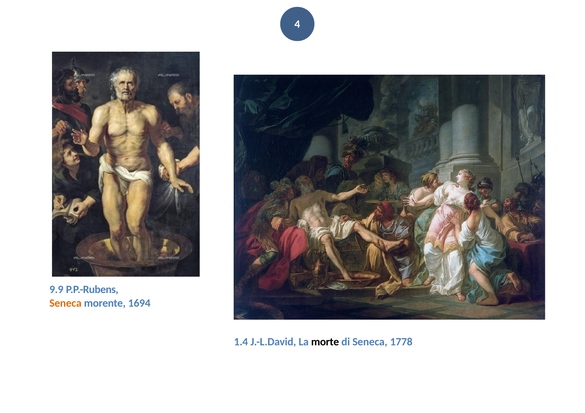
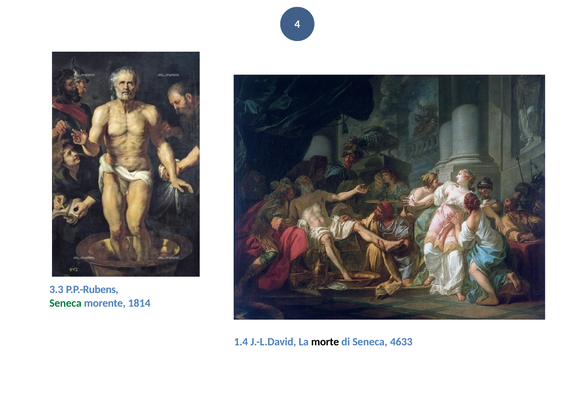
9.9: 9.9 -> 3.3 (56, 290)
Seneca colour: orange -> green (65, 304)
1694: 1694 -> 1814 (139, 304)
1778: 1778 -> 4633 (401, 343)
